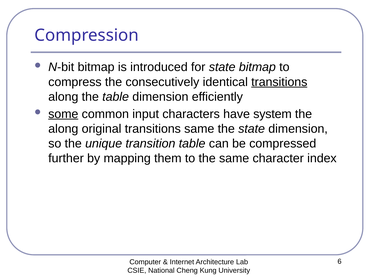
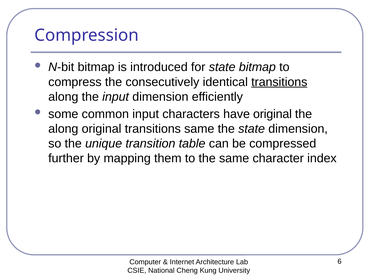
the table: table -> input (116, 97)
some underline: present -> none (63, 114)
have system: system -> original (272, 114)
